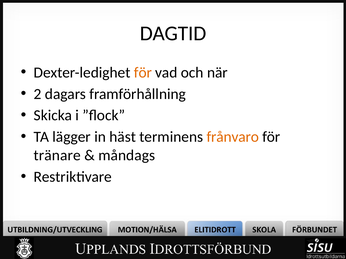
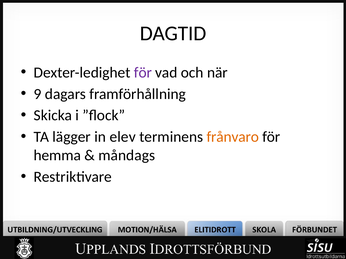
för colour: orange -> purple (143, 73)
2: 2 -> 9 (38, 94)
häst: häst -> elev (123, 137)
tränare: tränare -> hemma (57, 156)
